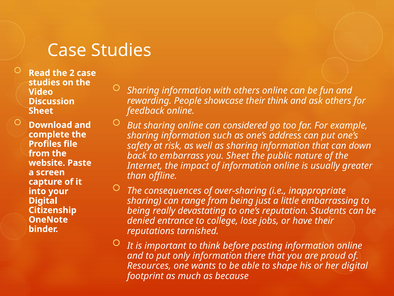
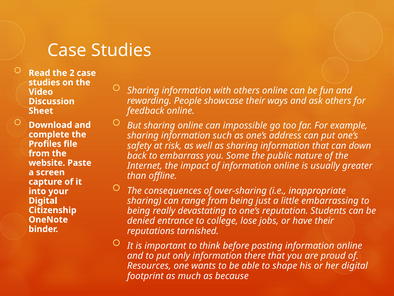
their think: think -> ways (278, 101)
considered: considered -> impossible (245, 125)
you Sheet: Sheet -> Some (238, 156)
